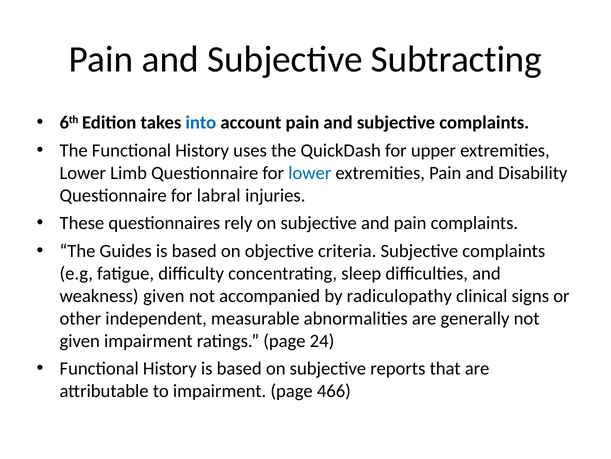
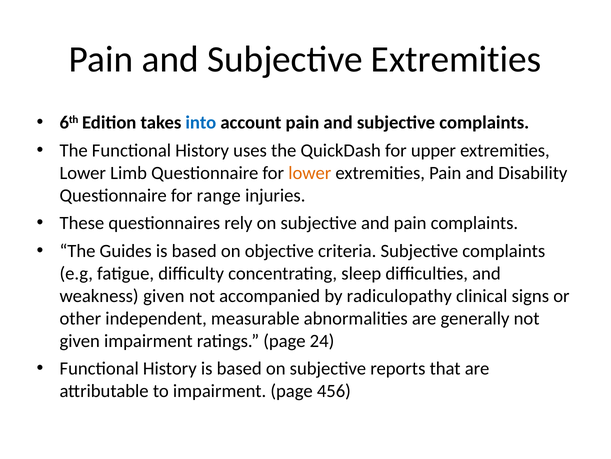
Subjective Subtracting: Subtracting -> Extremities (456, 59)
lower colour: blue -> orange (310, 173)
labral: labral -> range (219, 195)
466: 466 -> 456 (334, 391)
